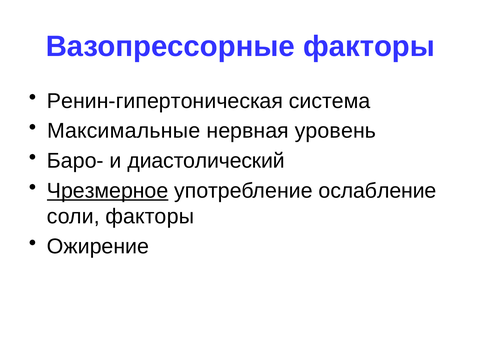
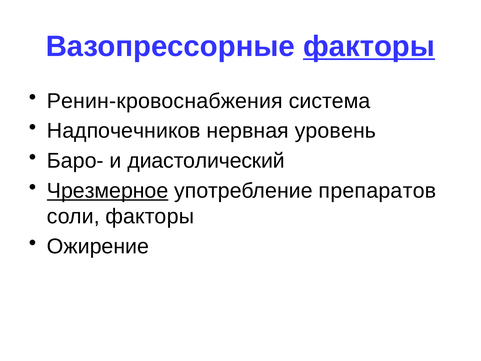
факторы underline: none -> present (369, 47)
Ренин-гипертоническая: Ренин-гипертоническая -> Ренин-кровоснабжения (165, 101)
Максимальные: Максимальные -> Надпочечников (124, 131)
ослабление: ослабление -> препаратов (377, 191)
